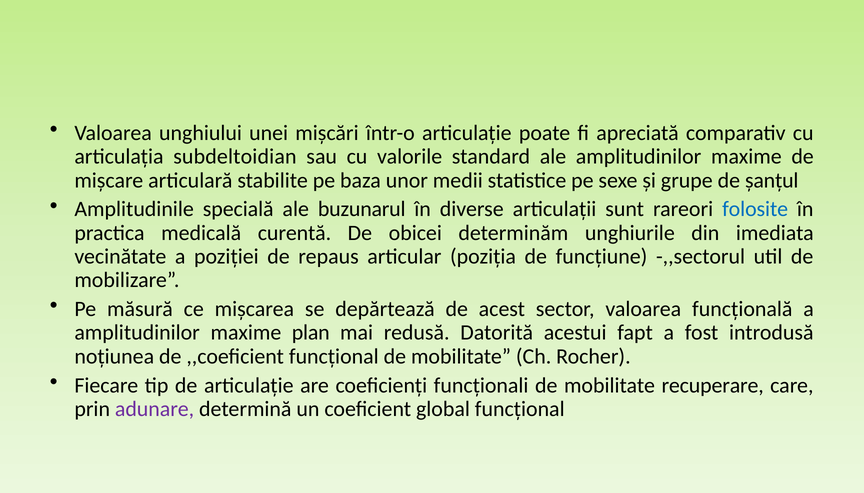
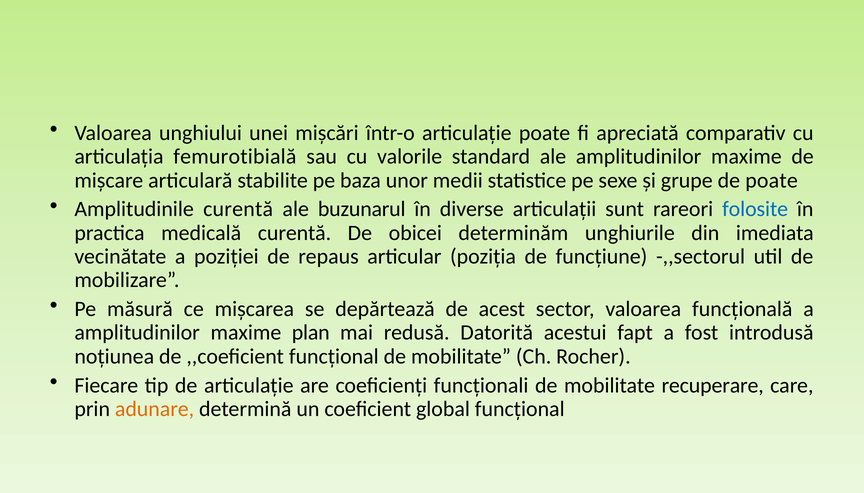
subdeltoidian: subdeltoidian -> femurotibială (235, 157)
de șanțul: șanțul -> poate (772, 180)
Amplitudinile specială: specială -> curentă (238, 209)
adunare colour: purple -> orange (155, 409)
